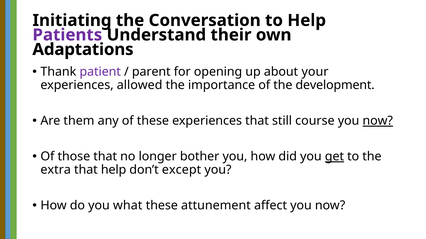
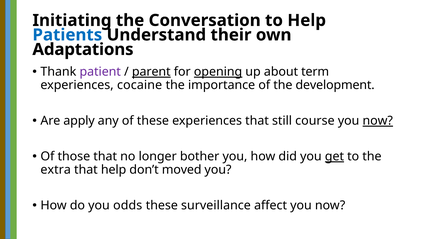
Patients colour: purple -> blue (67, 35)
parent underline: none -> present (151, 72)
opening underline: none -> present (218, 72)
your: your -> term (315, 72)
allowed: allowed -> cocaine (140, 85)
them: them -> apply (79, 121)
except: except -> moved (182, 170)
what: what -> odds (128, 206)
attunement: attunement -> surveillance (216, 206)
